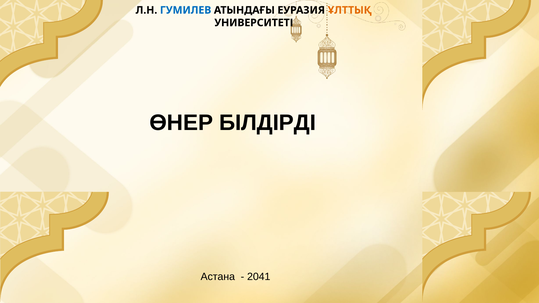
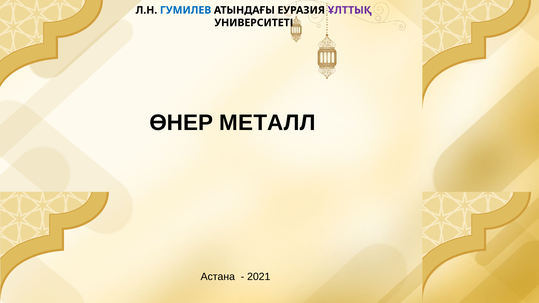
ҰЛТТЫҚ colour: orange -> purple (350, 10)
БІЛДІРДІ: БІЛДІРДІ -> МЕТАЛЛ (267, 123)
2041: 2041 -> 2021 (259, 277)
